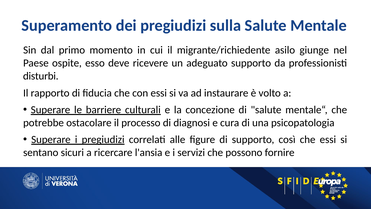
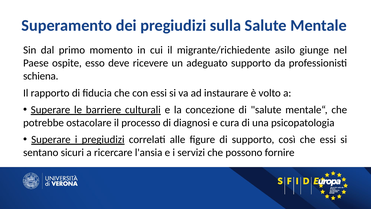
disturbi: disturbi -> schiena (41, 76)
